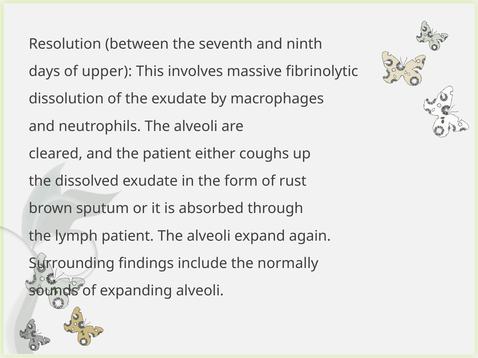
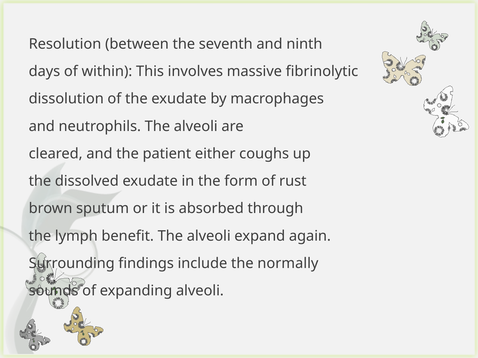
upper: upper -> within (107, 71)
lymph patient: patient -> benefit (128, 236)
